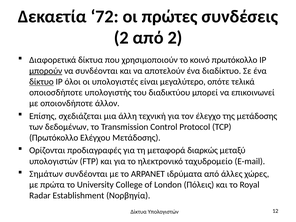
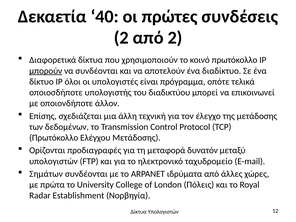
72: 72 -> 40 (105, 17)
δίκτυο underline: present -> none (41, 82)
μεγαλύτερο: μεγαλύτερο -> πρόγραμμα (183, 82)
διαρκώς: διαρκώς -> δυνατόν (203, 150)
